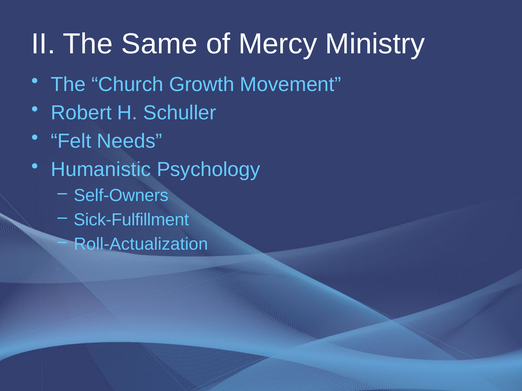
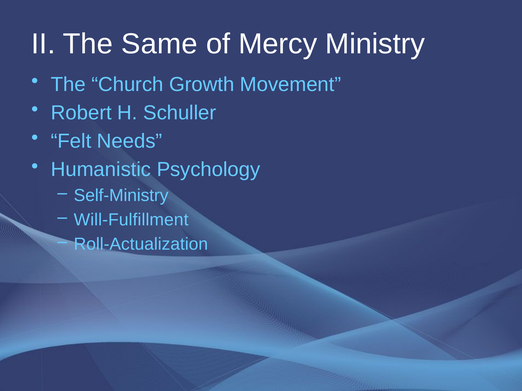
Self-Owners: Self-Owners -> Self-Ministry (121, 196)
Sick-Fulfillment: Sick-Fulfillment -> Will-Fulfillment (131, 220)
